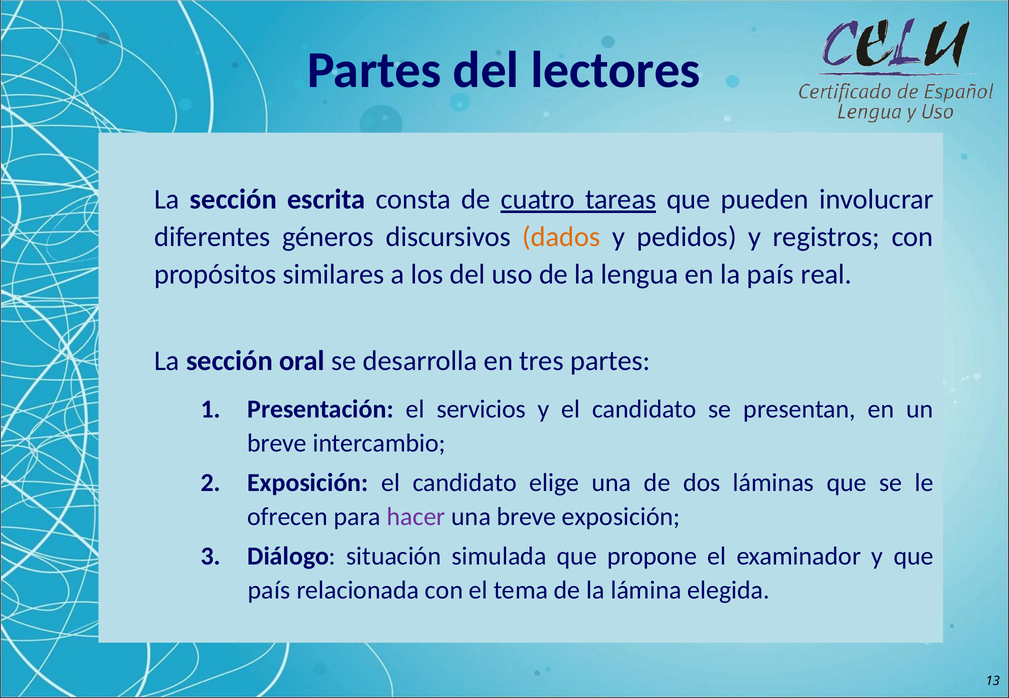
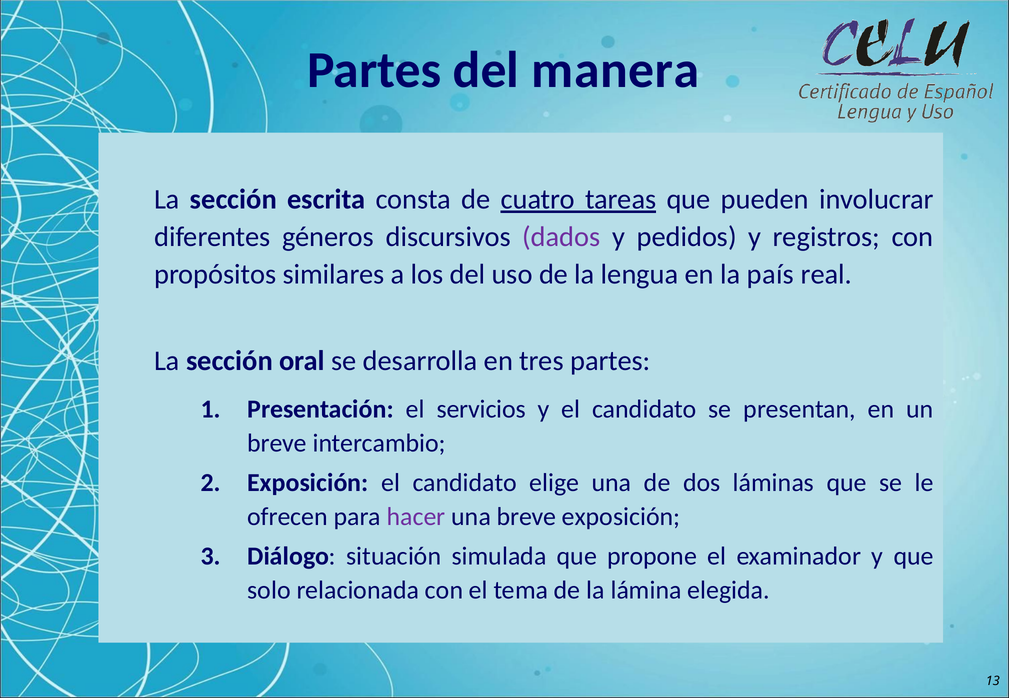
lectores: lectores -> manera (615, 70)
dados colour: orange -> purple (561, 237)
país: país -> solo (269, 591)
